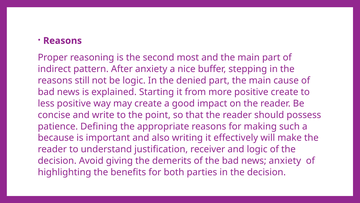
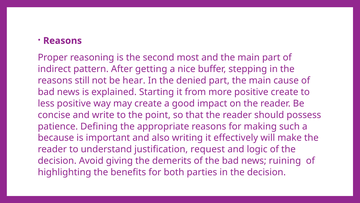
After anxiety: anxiety -> getting (151, 69)
be logic: logic -> hear (134, 80)
receiver: receiver -> request (208, 149)
news anxiety: anxiety -> ruining (285, 160)
